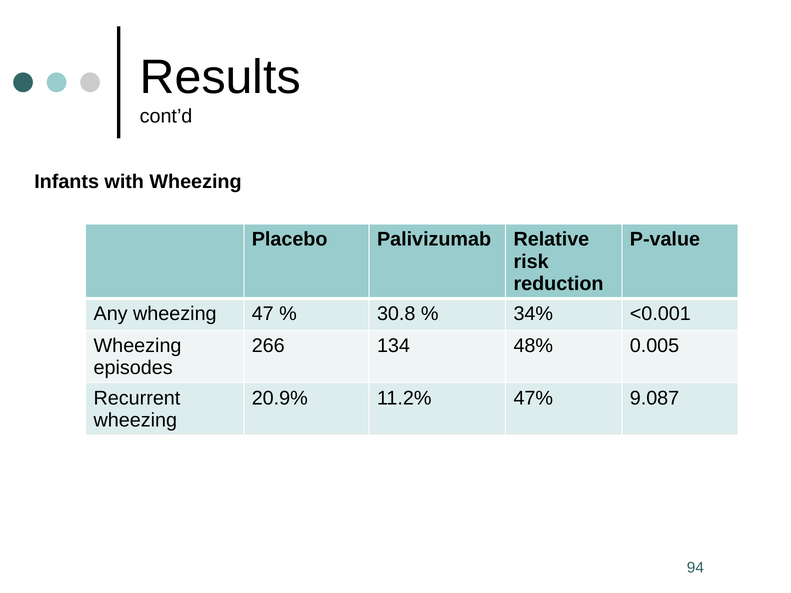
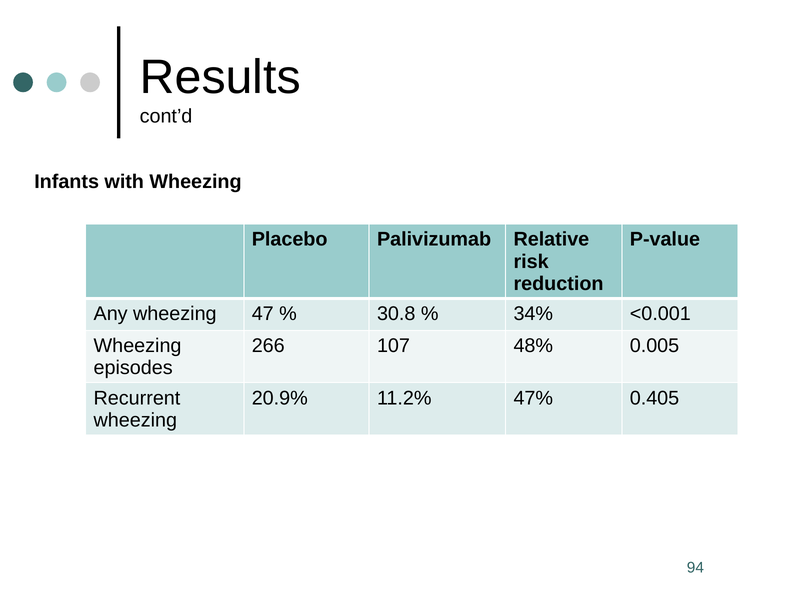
134: 134 -> 107 (393, 346)
9.087: 9.087 -> 0.405 (655, 398)
